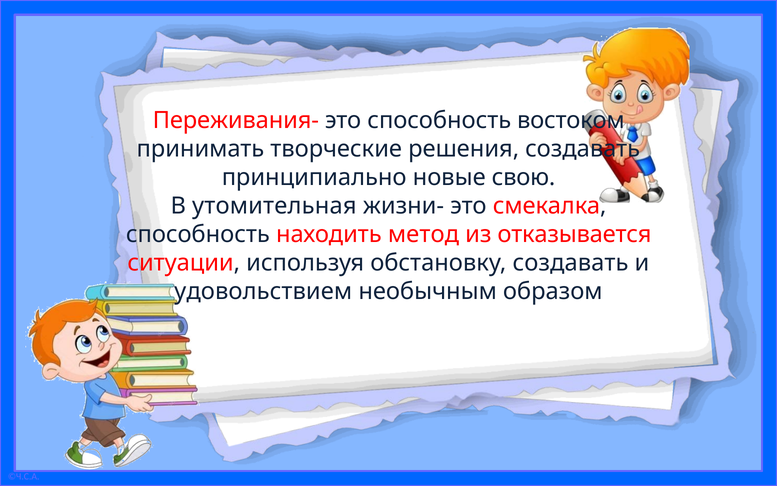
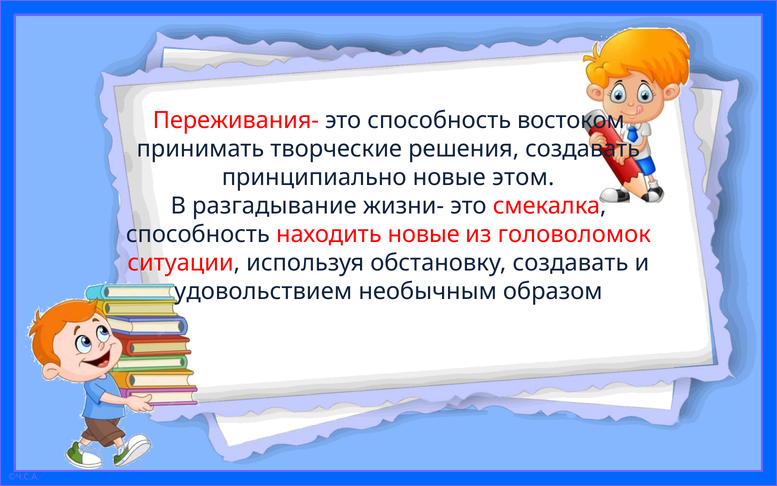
свою: свою -> этом (523, 177)
утомительная: утомительная -> разгадывание (274, 206)
находить метод: метод -> новые (424, 234)
отказывается: отказывается -> головоломок (574, 234)
